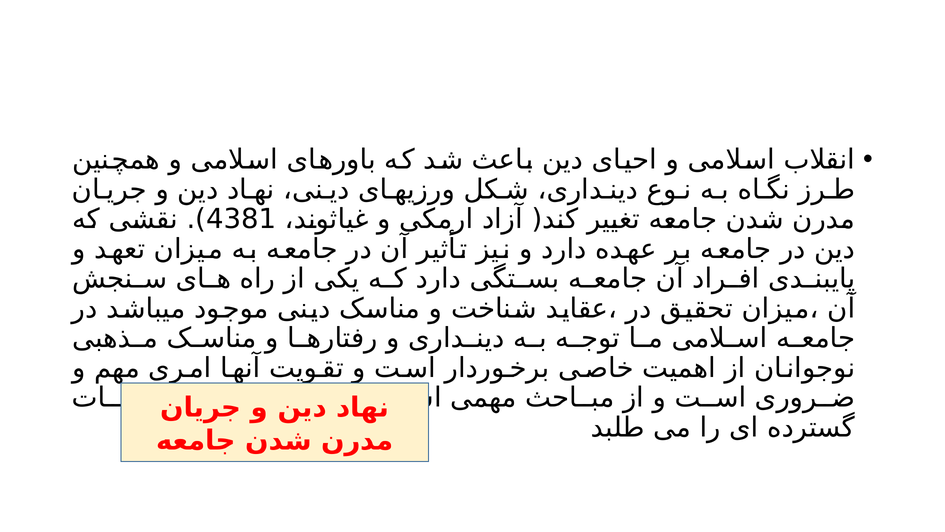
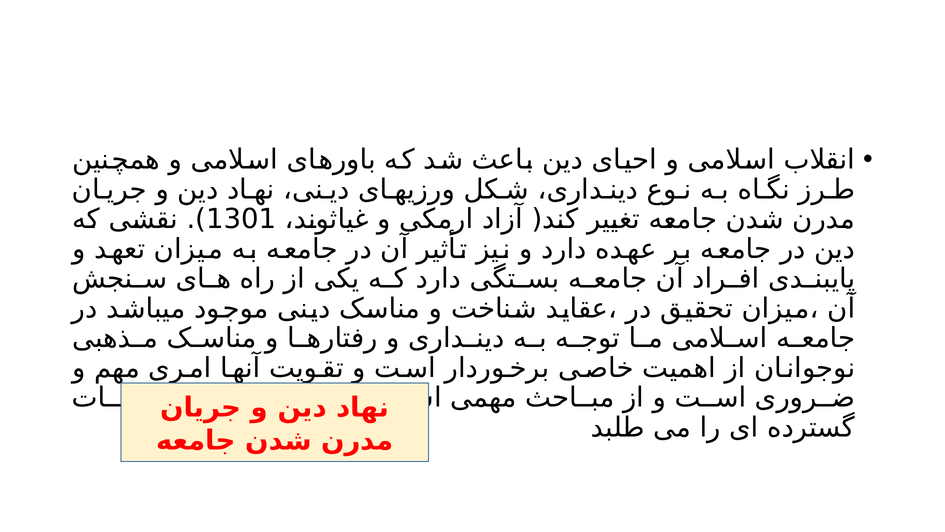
4381: 4381 -> 1301 (241, 219)
